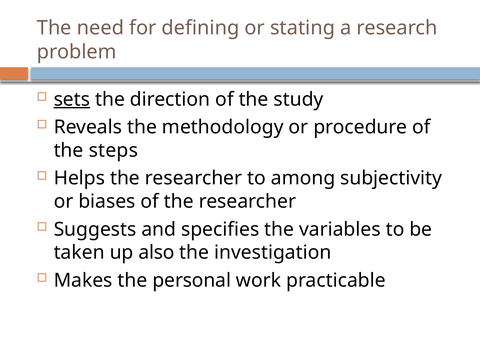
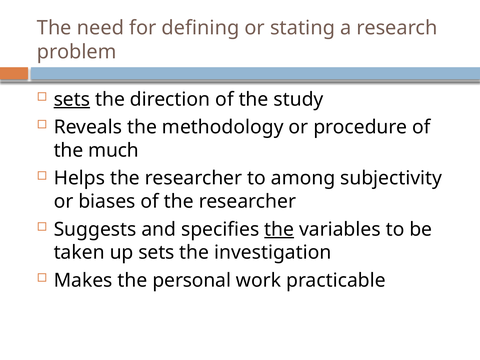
steps: steps -> much (114, 150)
the underline: none -> present (279, 229)
up also: also -> sets (156, 253)
